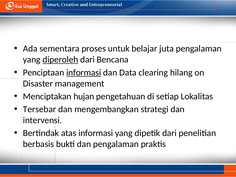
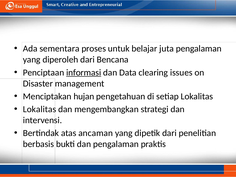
diperoleh underline: present -> none (60, 60)
hilang: hilang -> issues (181, 72)
Tersebar: Tersebar -> Lokalitas (40, 109)
atas informasi: informasi -> ancaman (96, 133)
